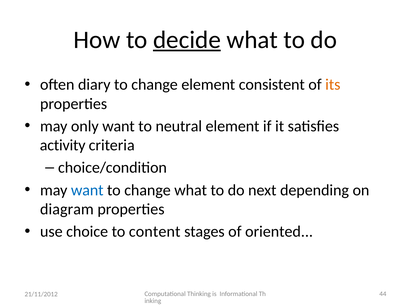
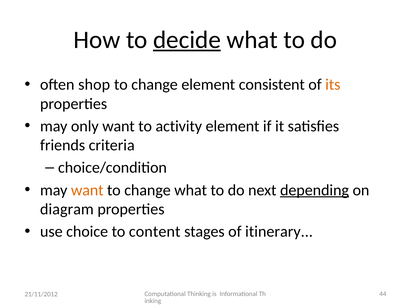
diary: diary -> shop (94, 85)
neutral: neutral -> activity (179, 126)
activity: activity -> friends (63, 145)
want colour: blue -> orange (87, 190)
depending underline: none -> present (315, 190)
oriented: oriented -> itinerary (279, 232)
